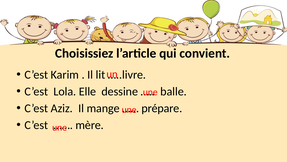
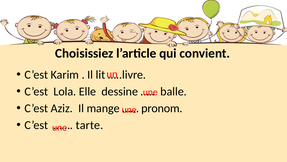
prépare: prépare -> pronom (162, 108)
mère: mère -> tarte (90, 125)
